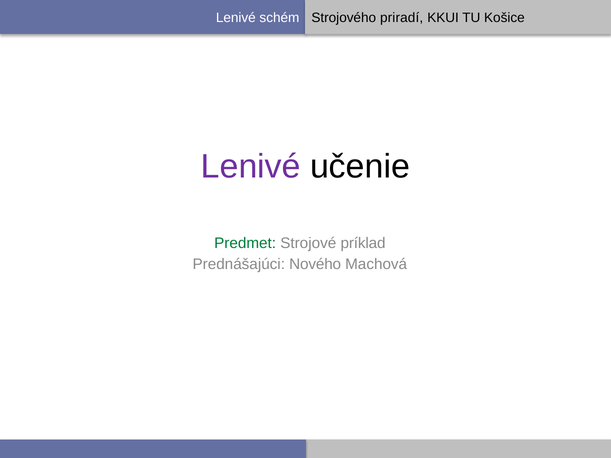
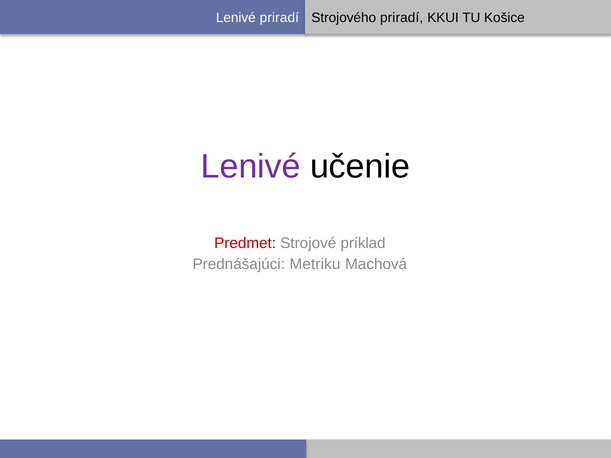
Lenivé schém: schém -> priradí (279, 18)
Predmet colour: green -> red (245, 243)
Nového: Nového -> Metriku (315, 264)
